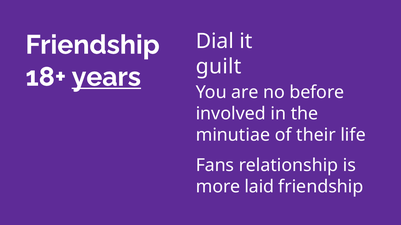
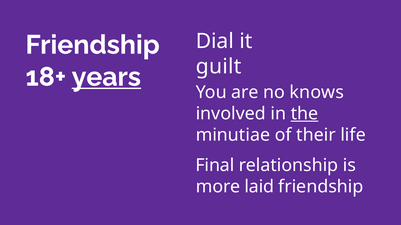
before: before -> knows (317, 92)
the underline: none -> present (304, 114)
Fans: Fans -> Final (215, 166)
